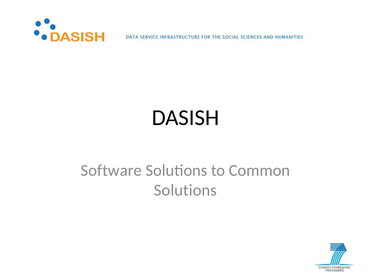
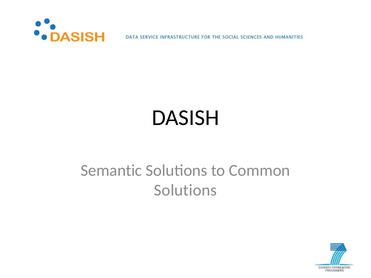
Software: Software -> Semantic (111, 171)
